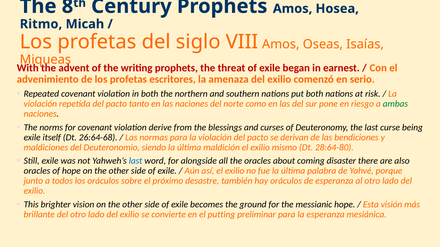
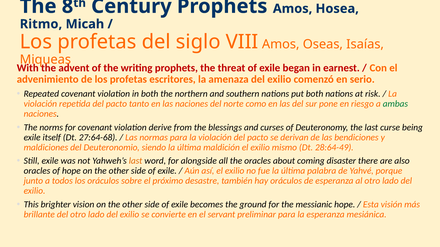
26:64-68: 26:64-68 -> 27:64-68 (98, 138)
28:64-80: 28:64-80 -> 28:64-49 (334, 148)
last colour: blue -> orange (136, 161)
putting: putting -> servant (221, 215)
